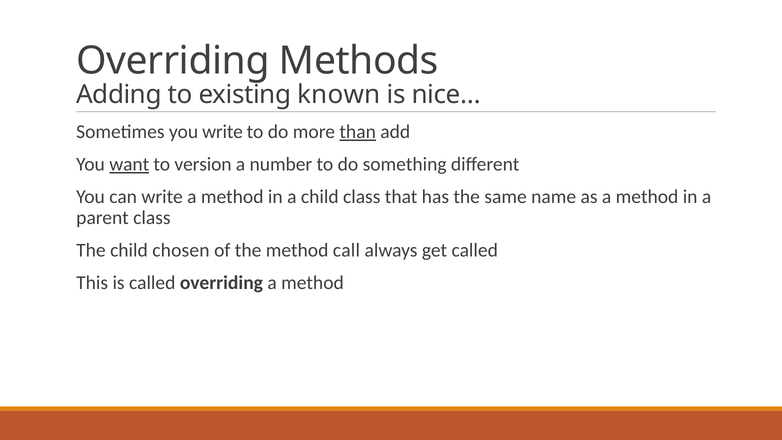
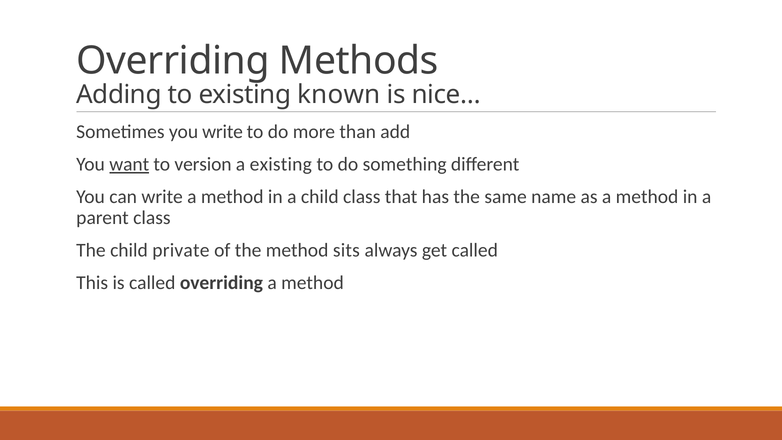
than underline: present -> none (358, 132)
a number: number -> existing (281, 164)
chosen: chosen -> private (181, 250)
call: call -> sits (346, 250)
